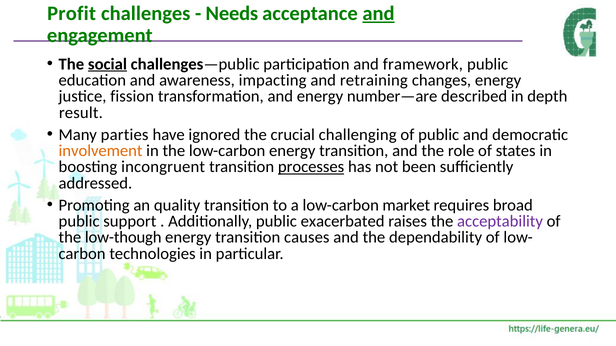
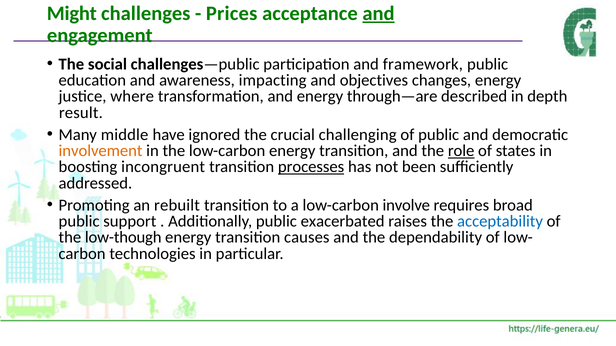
Profit: Profit -> Might (72, 14)
Needs: Needs -> Prices (232, 14)
social underline: present -> none (107, 64)
retraining: retraining -> objectives (374, 80)
fission: fission -> where (132, 97)
number—are: number—are -> through—are (392, 97)
parties: parties -> middle (125, 135)
role underline: none -> present (461, 151)
quality: quality -> rebuilt (177, 205)
market: market -> involve (406, 205)
acceptability colour: purple -> blue (500, 222)
